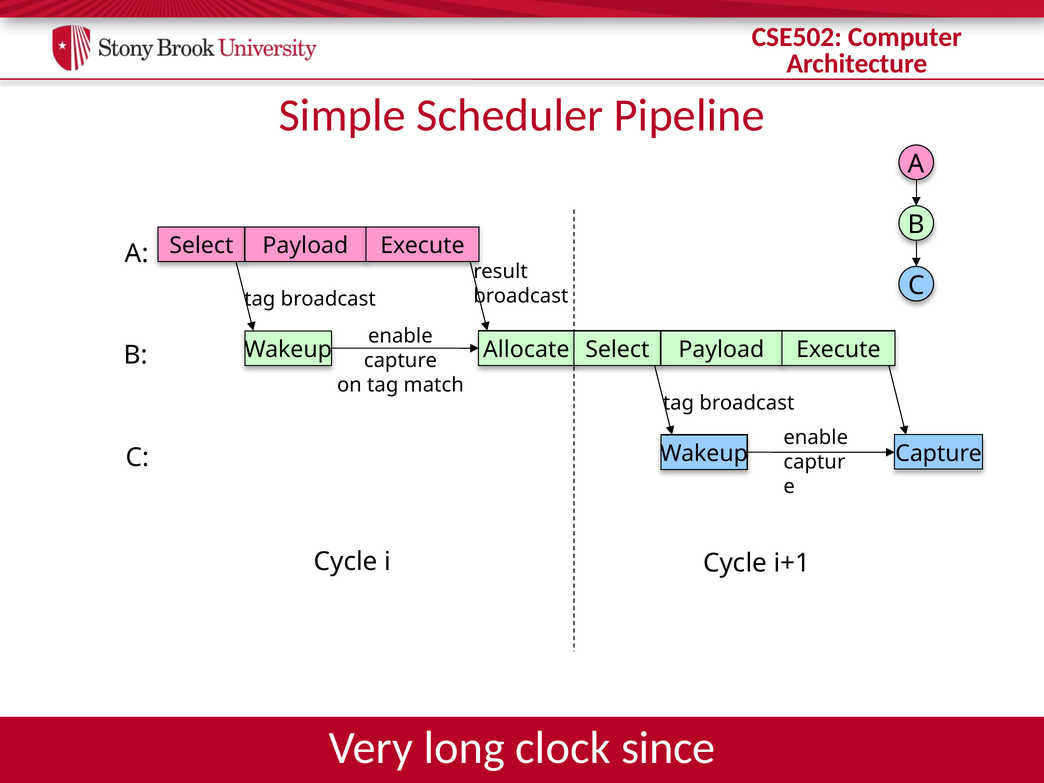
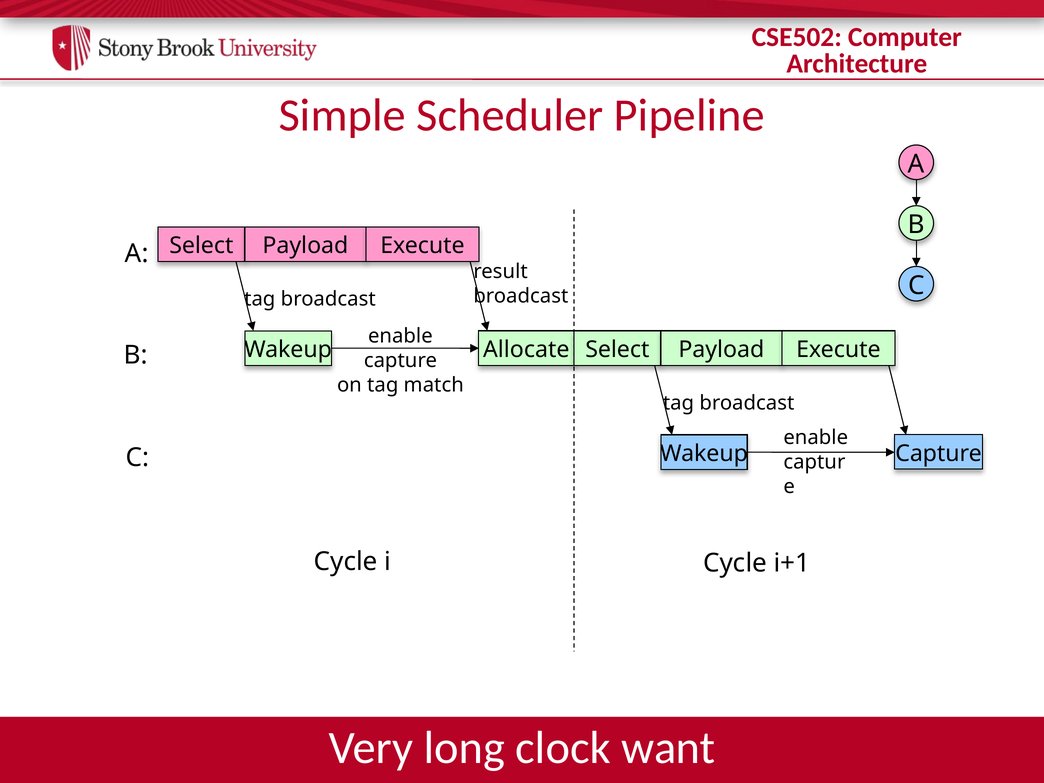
since: since -> want (668, 748)
